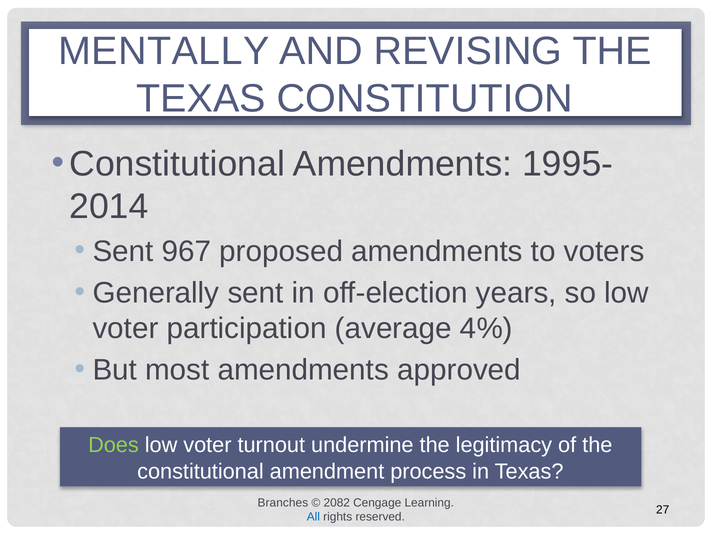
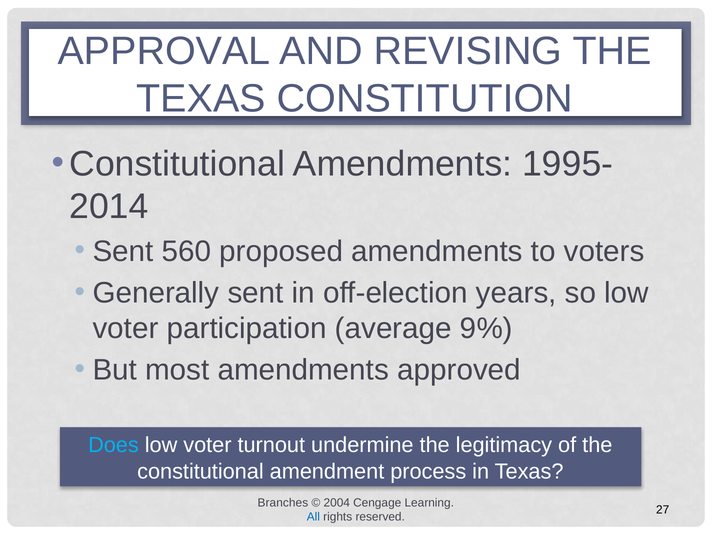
MENTALLY: MENTALLY -> APPROVAL (164, 51)
967: 967 -> 560 (186, 251)
4%: 4% -> 9% (486, 328)
Does colour: light green -> light blue (113, 445)
2082: 2082 -> 2004 (337, 503)
